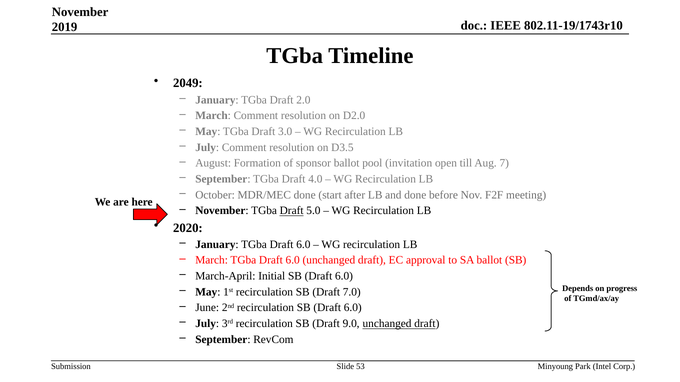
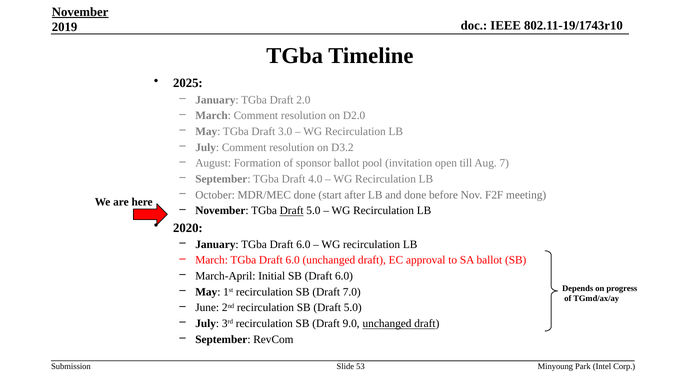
November underline: none -> present (80, 12)
2049: 2049 -> 2025 (188, 83)
D3.5: D3.5 -> D3.2 (342, 148)
recirculation SB Draft 6.0: 6.0 -> 5.0 (353, 308)
